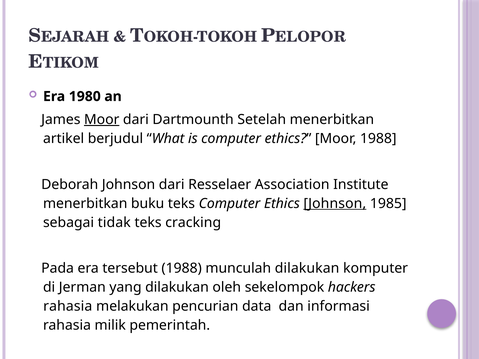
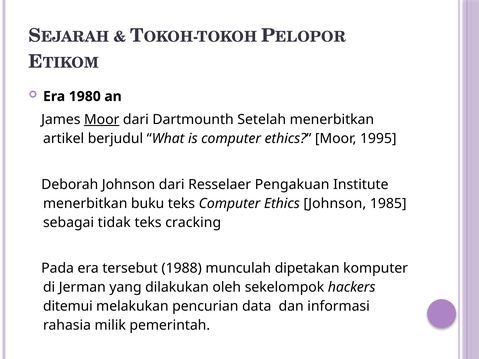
Moor 1988: 1988 -> 1995 (378, 139)
Association: Association -> Pengakuan (292, 185)
Johnson underline: present -> none (335, 204)
munculah dilakukan: dilakukan -> dipetakan (307, 269)
rahasia: rahasia -> ditemui (68, 307)
